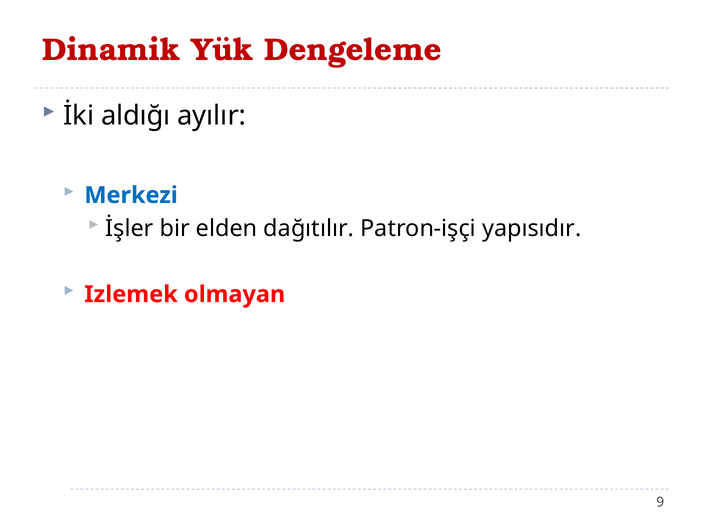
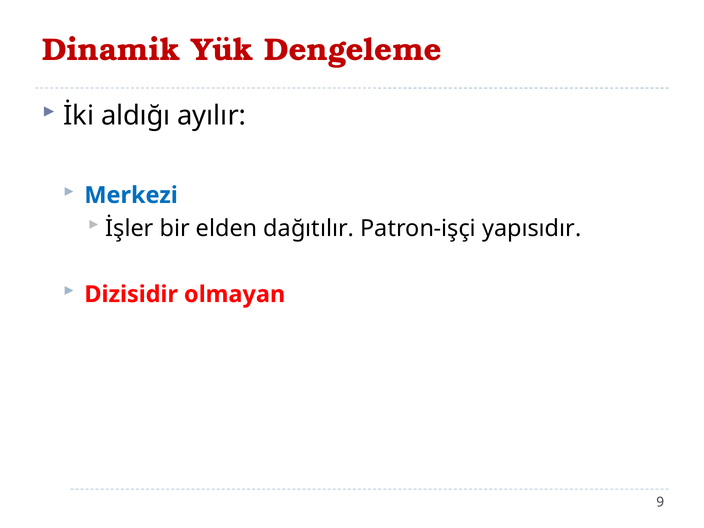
Izlemek: Izlemek -> Dizisidir (131, 294)
